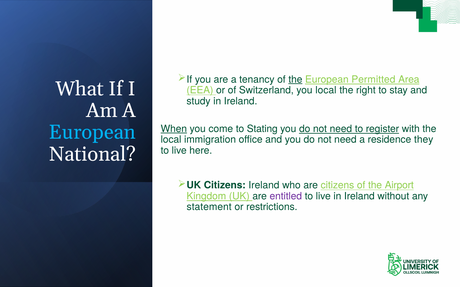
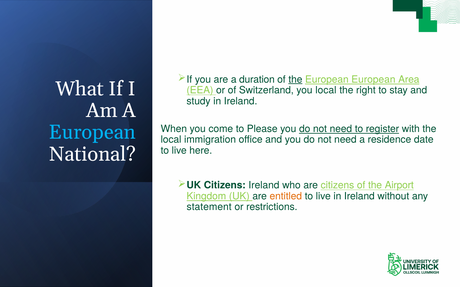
tenancy: tenancy -> duration (257, 80)
European Permitted: Permitted -> European (373, 80)
When underline: present -> none (174, 129)
Stating: Stating -> Please (262, 129)
they: they -> date (424, 140)
entitled colour: purple -> orange (286, 196)
